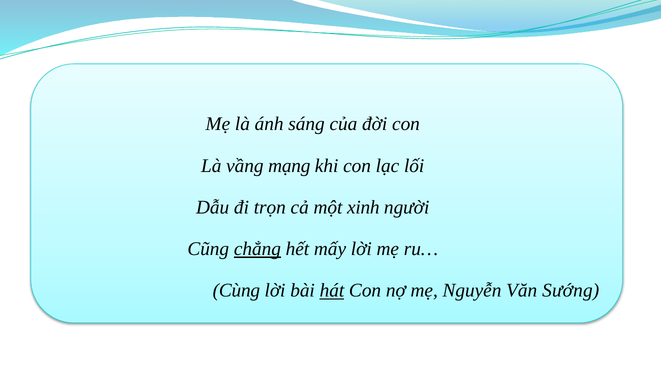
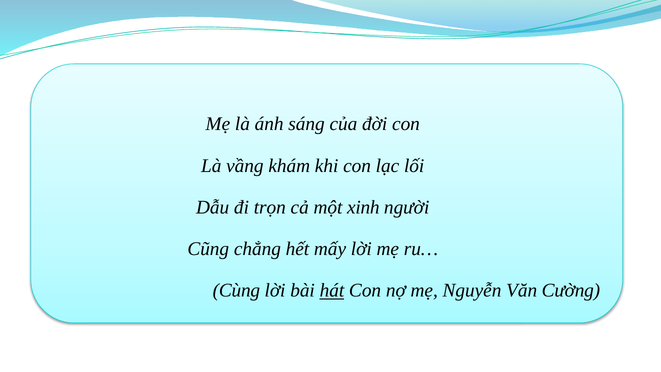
mạng: mạng -> khám (289, 166)
chẳng underline: present -> none (257, 249)
Sướng: Sướng -> Cường (571, 290)
